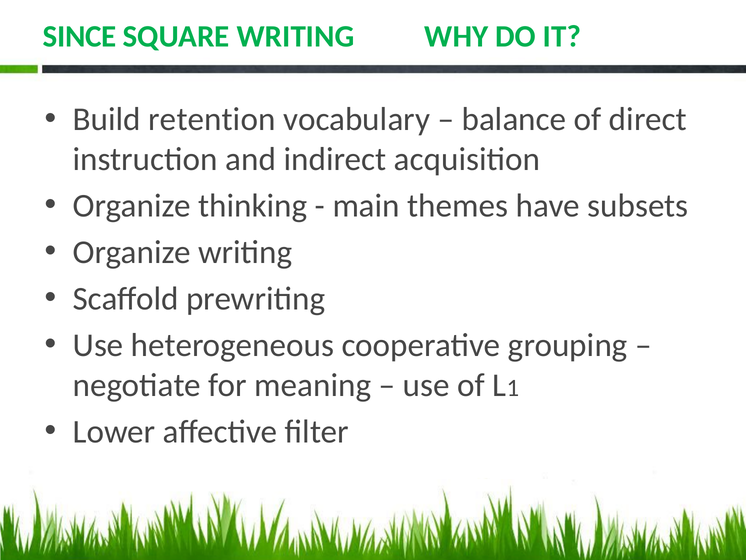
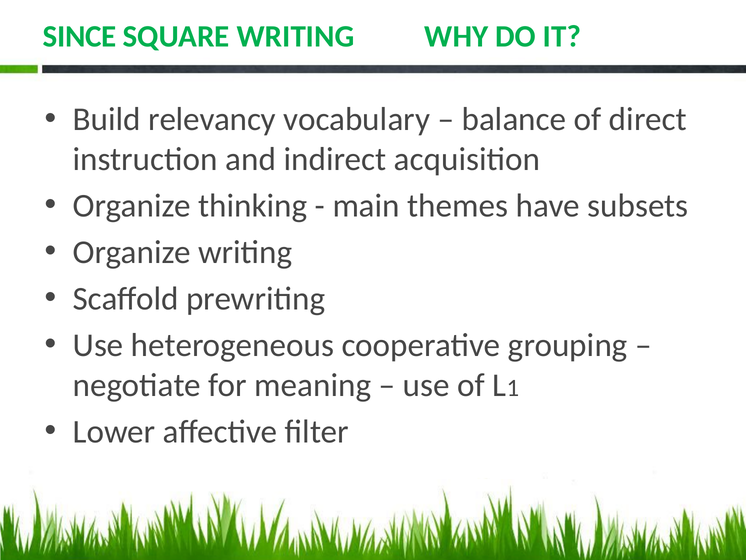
retention: retention -> relevancy (212, 119)
